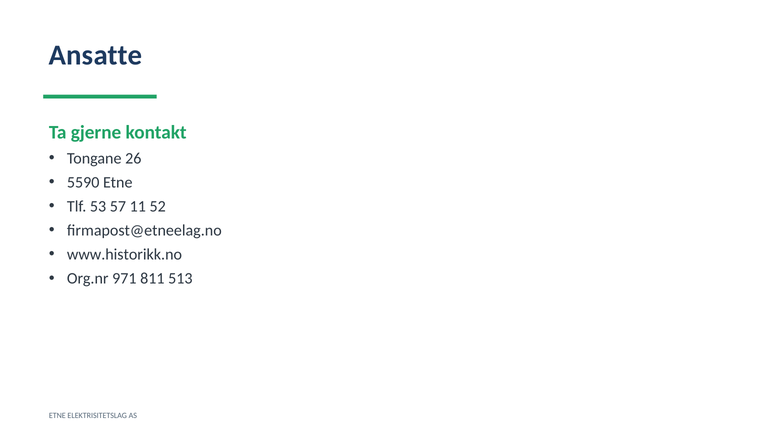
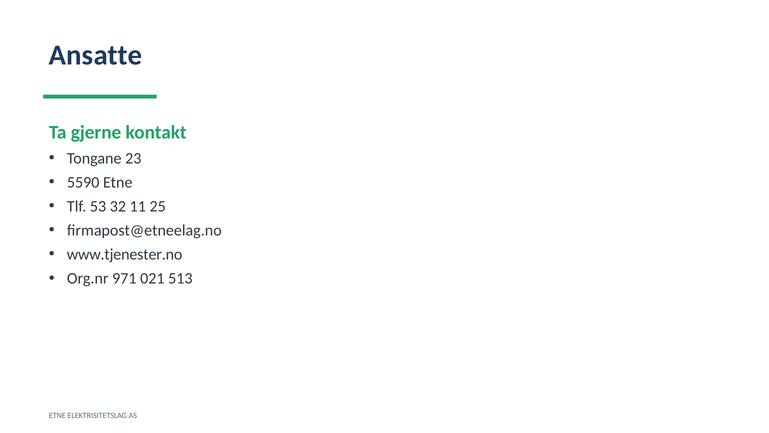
26: 26 -> 23 (133, 158)
57: 57 -> 32 (118, 206)
52: 52 -> 25 (158, 206)
www.historikk.no: www.historikk.no -> www.tjenester.no (125, 254)
811: 811 -> 021 (152, 278)
